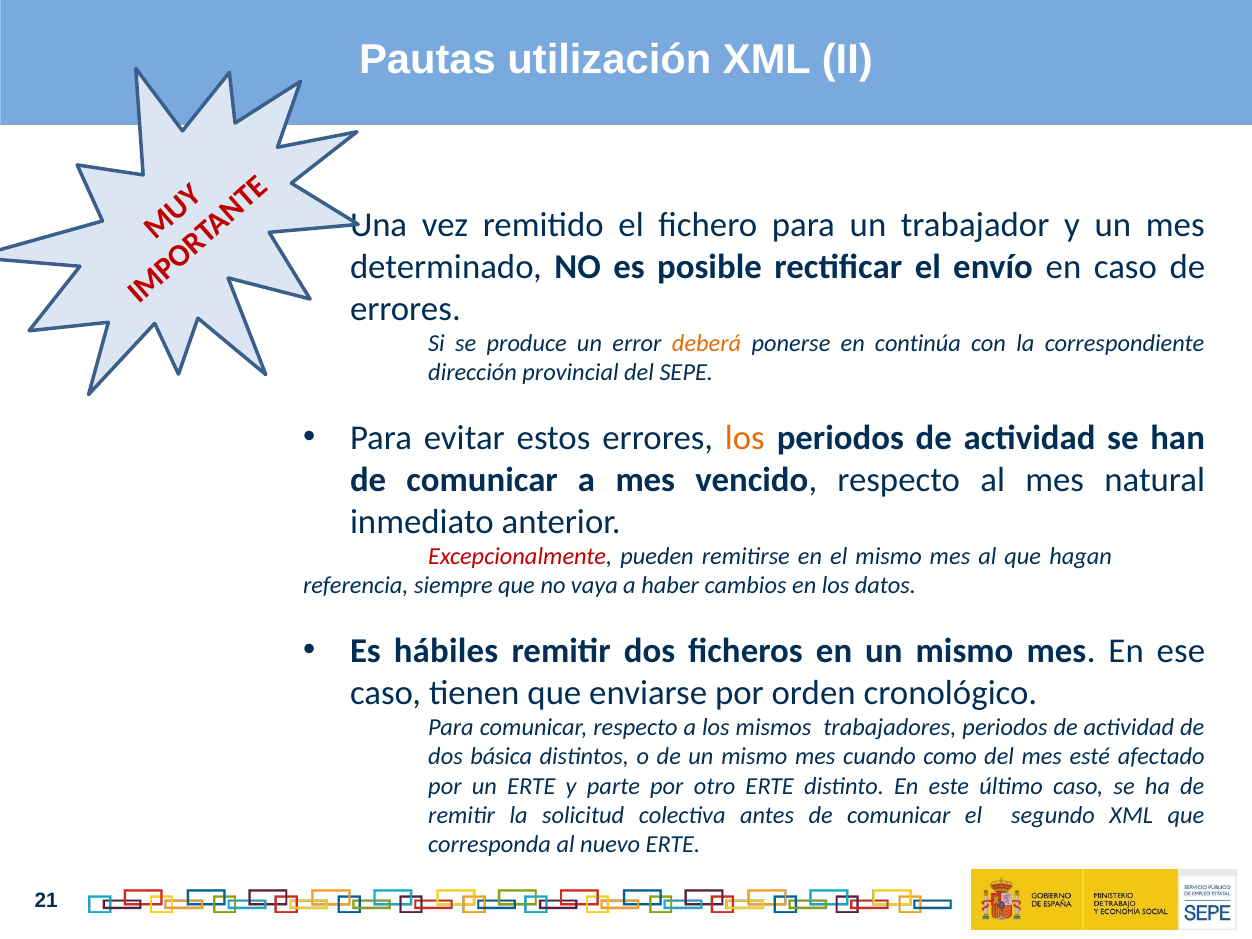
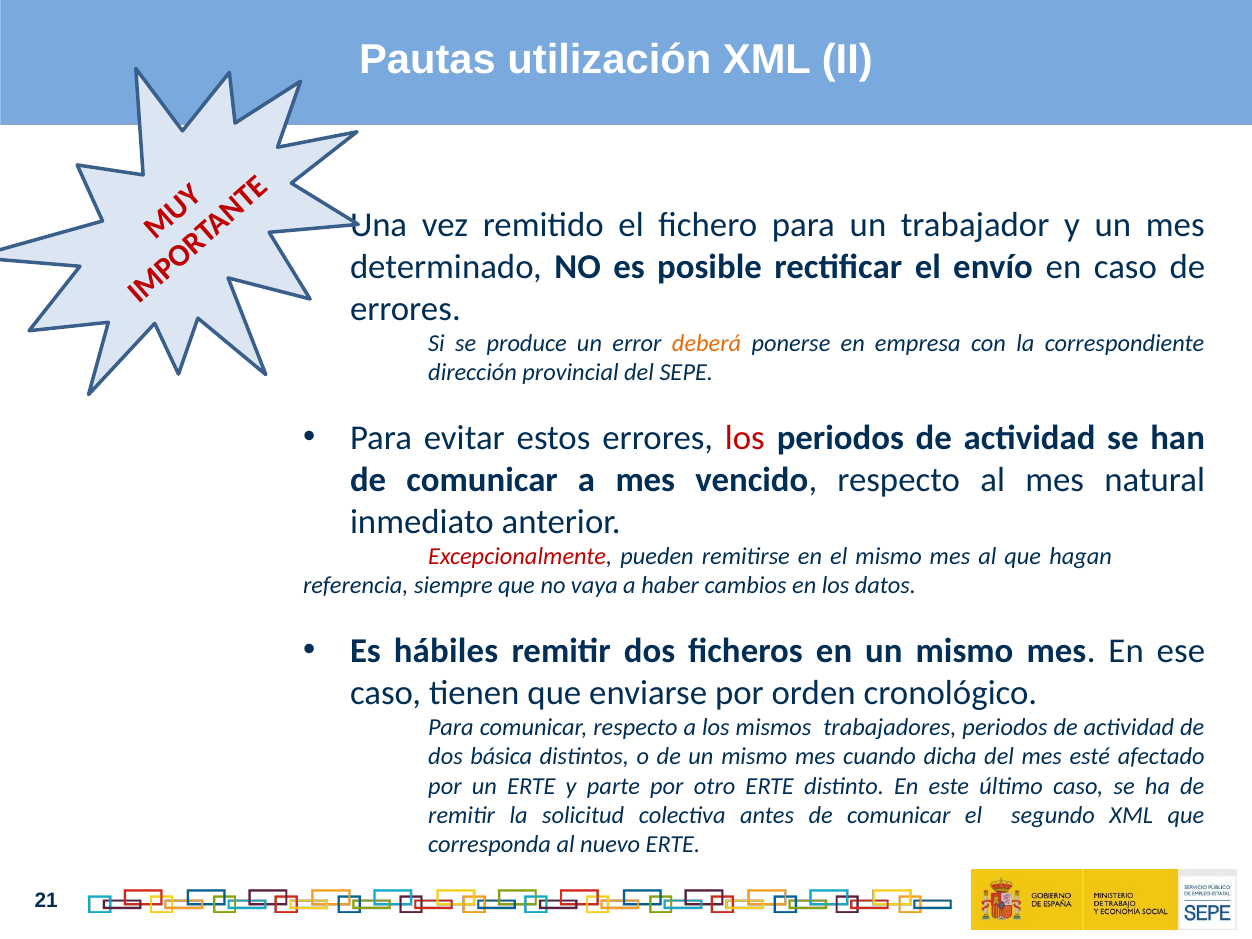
continúa: continúa -> empresa (918, 343)
los colour: orange -> red (745, 438)
como: como -> dicha (950, 757)
